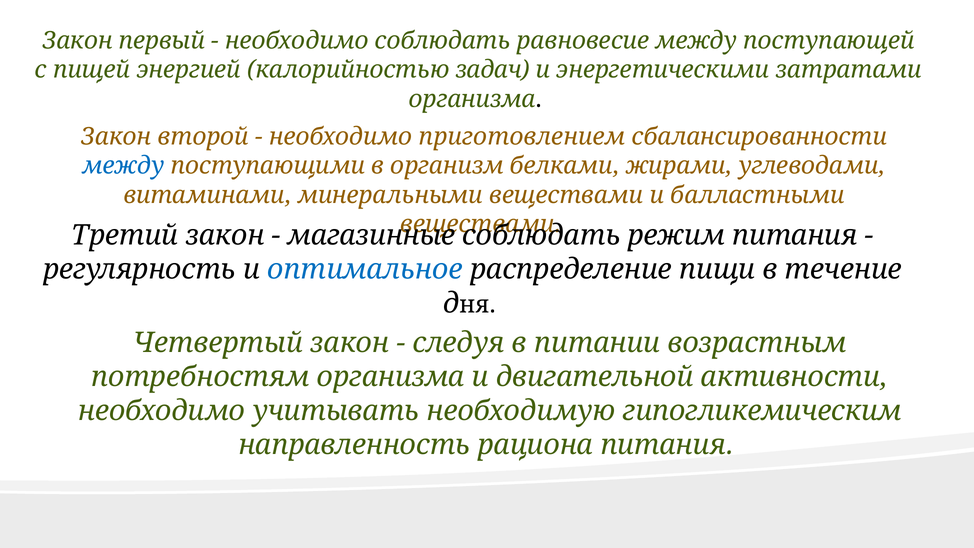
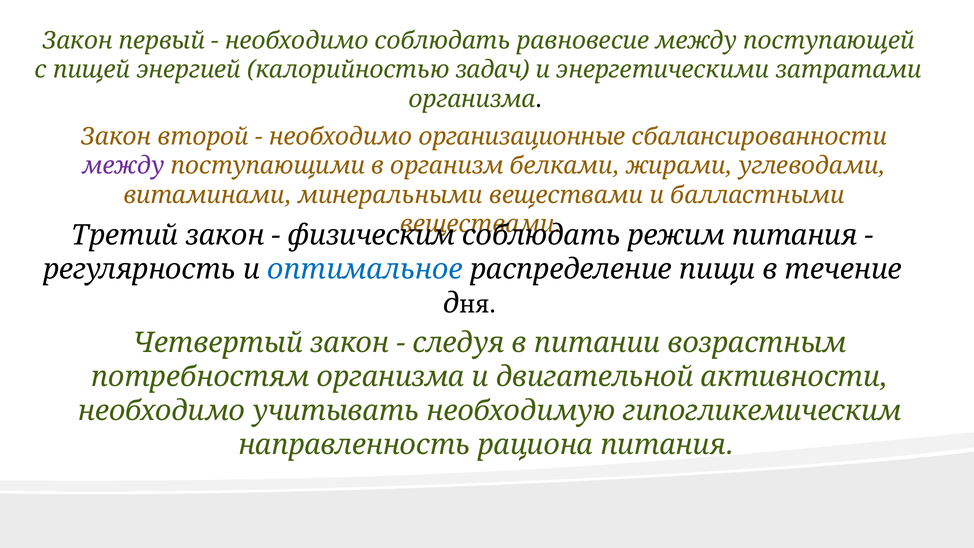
приготовлением: приготовлением -> организационные (522, 137)
между colour: blue -> purple (124, 166)
магазинные: магазинные -> физическим (372, 235)
